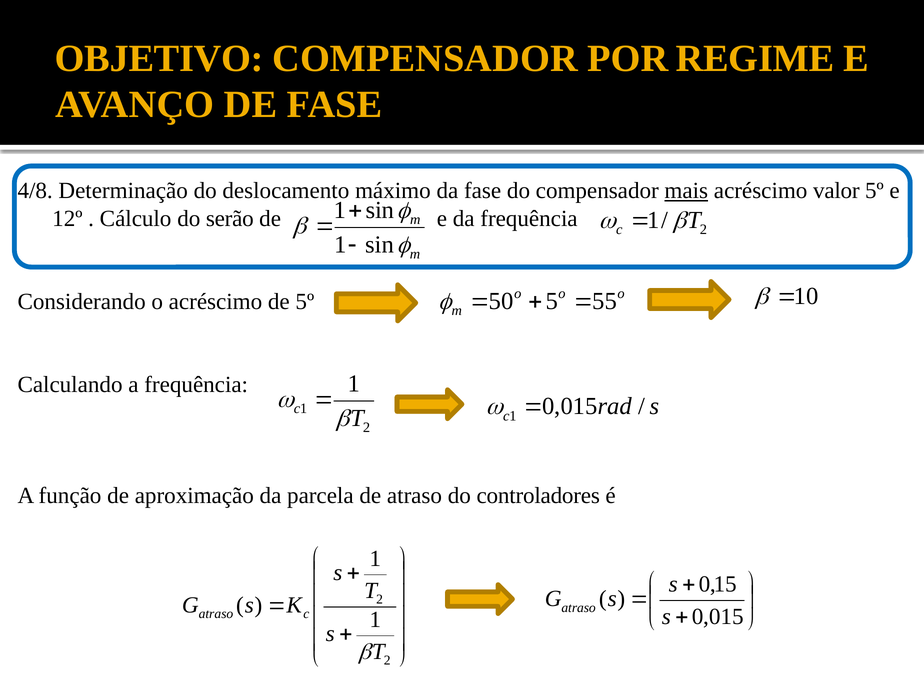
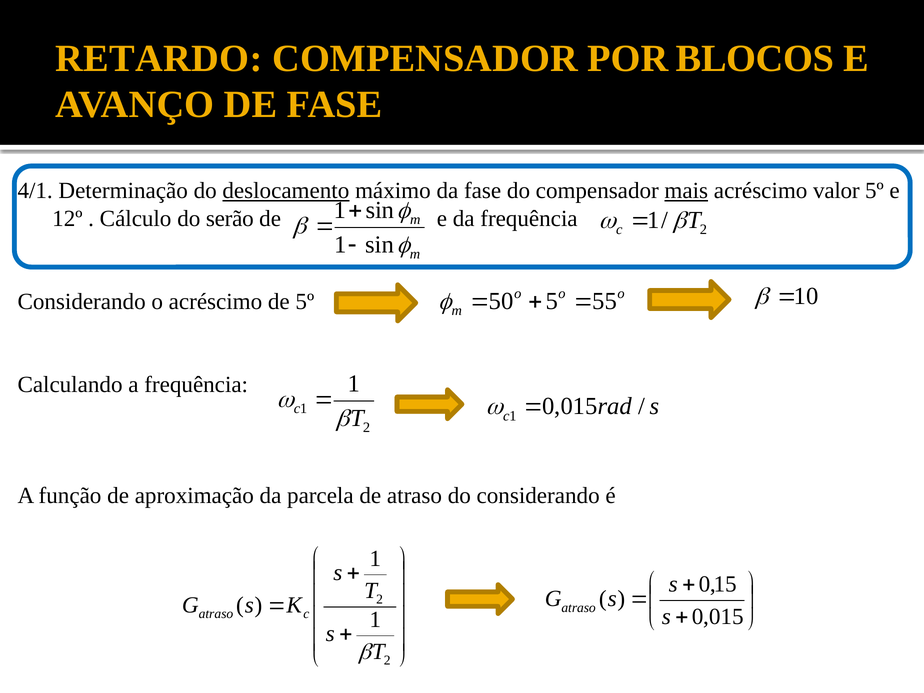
OBJETIVO: OBJETIVO -> RETARDO (159, 59)
REGIME: REGIME -> BLOCOS (755, 59)
4/8: 4/8 -> 4/1 (35, 191)
deslocamento underline: none -> present (286, 191)
do controladores: controladores -> considerando (538, 496)
